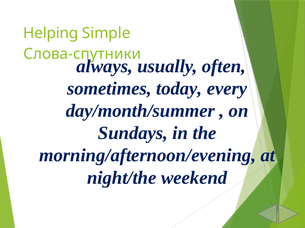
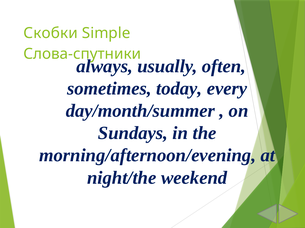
Helping: Helping -> Скобки (51, 33)
